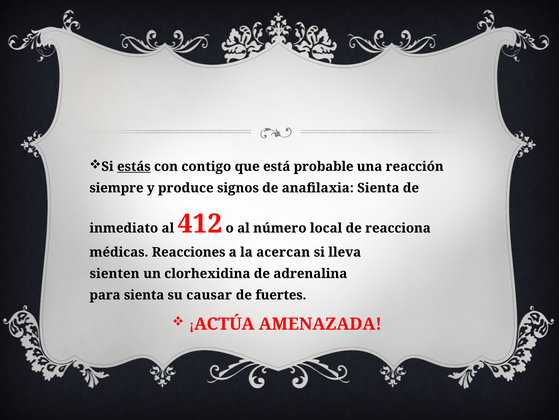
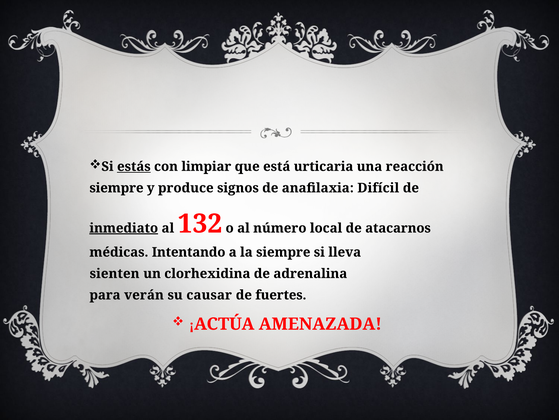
contigo: contigo -> limpiar (206, 166)
probable: probable -> urticaria (324, 166)
anafilaxia Sienta: Sienta -> Difícil (378, 188)
inmediato underline: none -> present (124, 228)
412: 412 -> 132 (200, 223)
reacciona: reacciona -> atacarnos (398, 228)
Reacciones: Reacciones -> Intentando (189, 252)
la acercan: acercan -> siempre (283, 252)
para sienta: sienta -> verán (144, 295)
